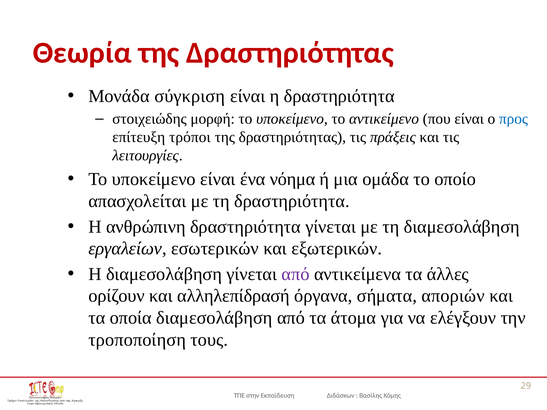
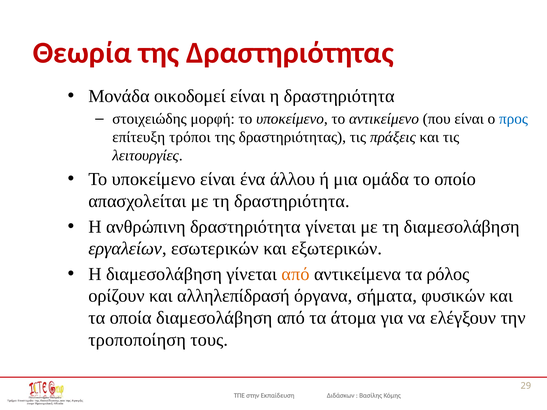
σύγκριση: σύγκριση -> οικοδομεί (190, 96)
νόημα: νόημα -> άλλου (293, 179)
από colour: purple -> orange (296, 274)
άλλες: άλλες -> ρόλος (448, 274)
αποριών: αποριών -> φυσικών (453, 296)
